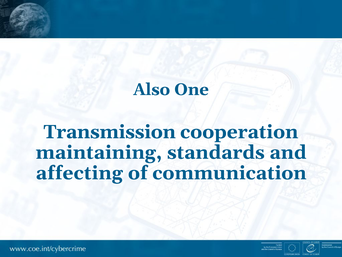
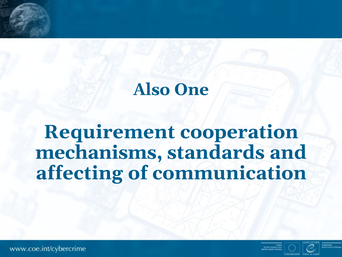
Transmission: Transmission -> Requirement (109, 132)
maintaining: maintaining -> mechanisms (99, 152)
